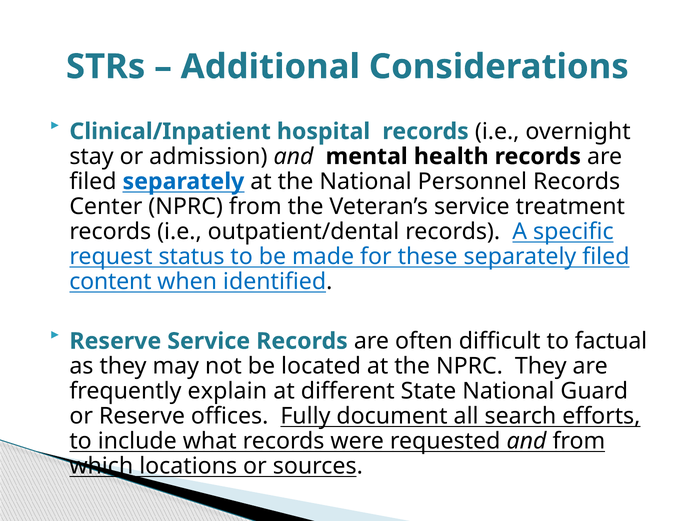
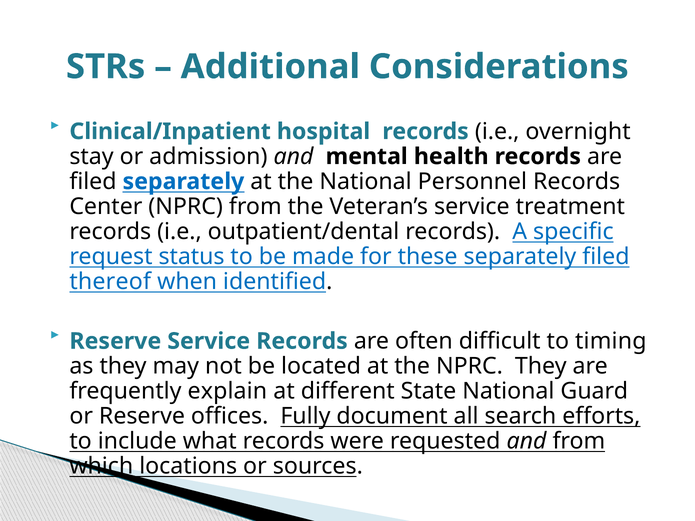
content: content -> thereof (110, 282)
factual: factual -> timing (611, 341)
